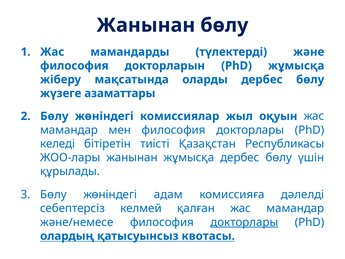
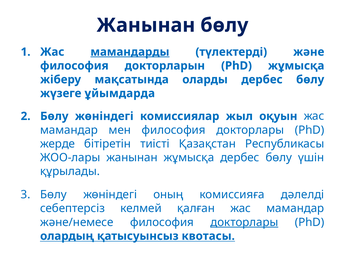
мамандарды underline: none -> present (130, 52)
азаматтары: азаматтары -> ұйымдарда (120, 93)
келеді: келеді -> жерде (58, 144)
адам: адам -> оның (168, 194)
